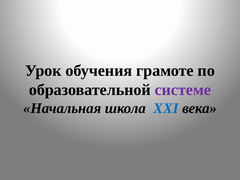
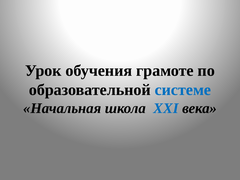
системе colour: purple -> blue (183, 90)
